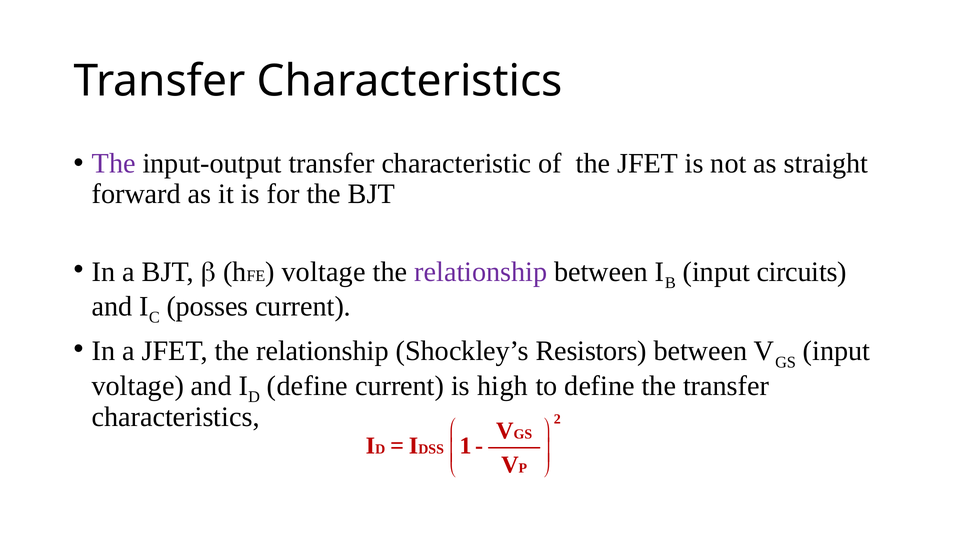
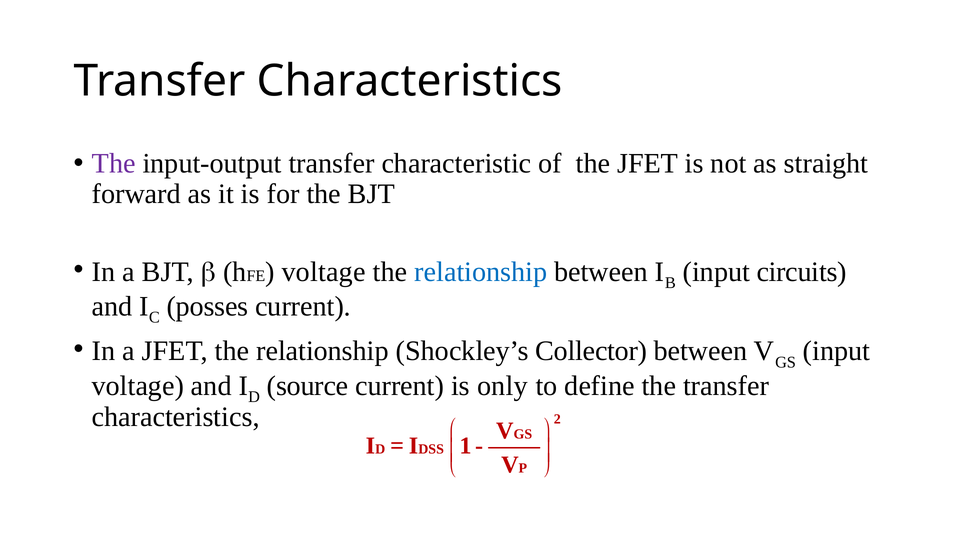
relationship colour: purple -> blue (481, 272)
Resistors: Resistors -> Collector (591, 351)
define: define -> source (308, 386)
high: high -> only (503, 386)
